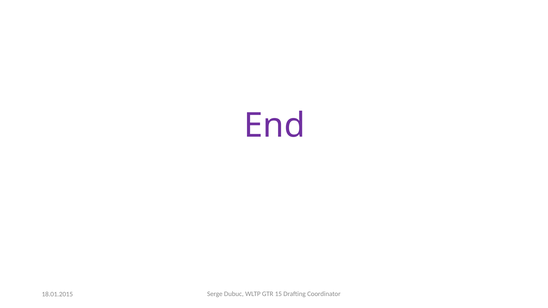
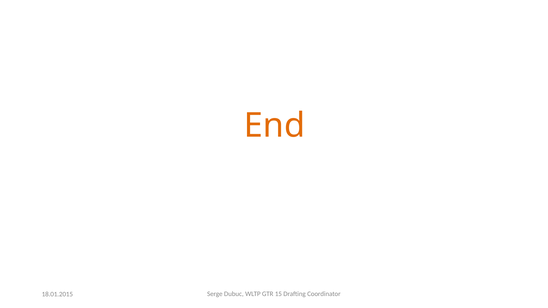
End colour: purple -> orange (275, 126)
